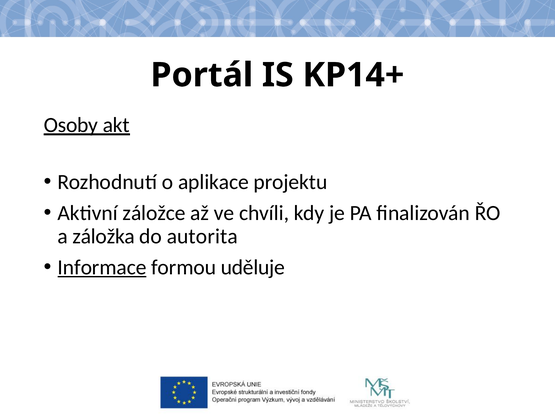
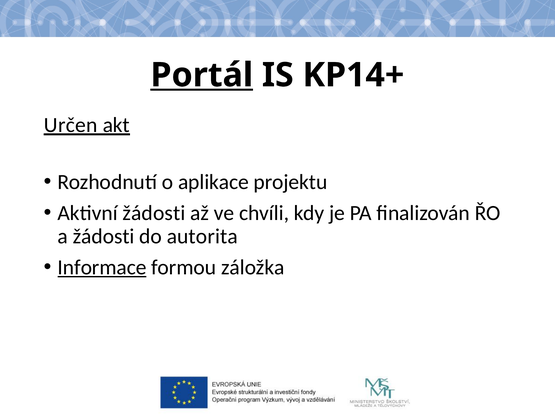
Portál underline: none -> present (202, 75)
Osoby: Osoby -> Určen (71, 125)
Aktivní záložce: záložce -> žádosti (154, 213)
a záložka: záložka -> žádosti (104, 236)
uděluje: uděluje -> záložka (253, 267)
